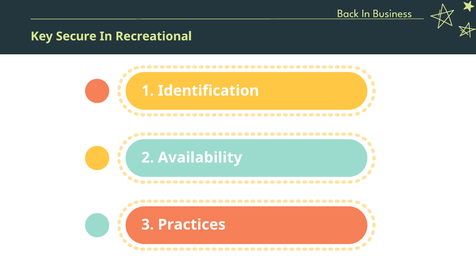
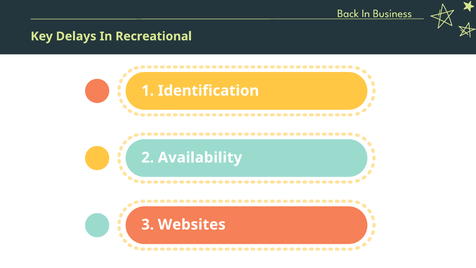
Secure: Secure -> Delays (76, 36)
Practices: Practices -> Websites (192, 224)
